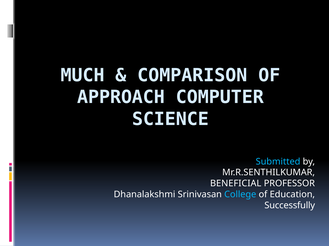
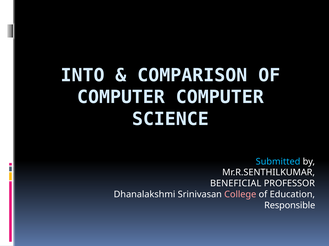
MUCH: MUCH -> INTO (83, 76)
APPROACH: APPROACH -> COMPUTER (121, 97)
College colour: light blue -> pink (240, 195)
Successfully: Successfully -> Responsible (290, 206)
